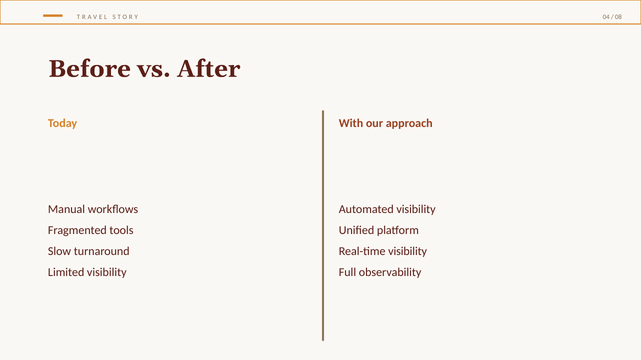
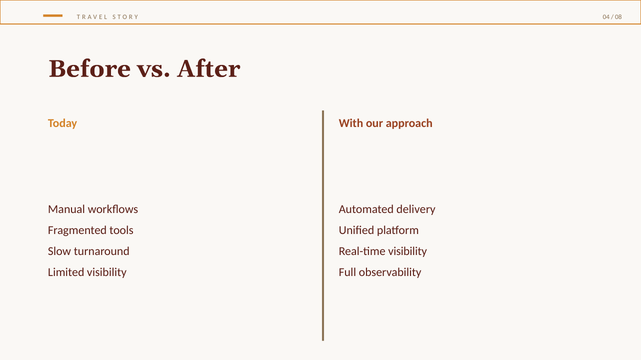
Automated visibility: visibility -> delivery (416, 210)
